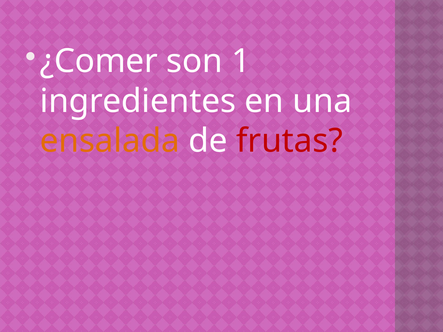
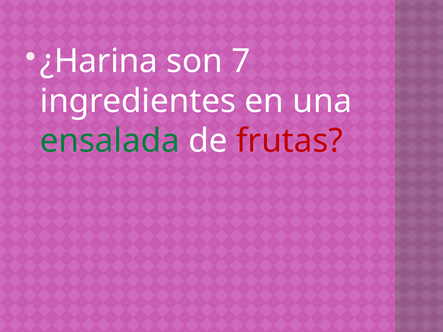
¿Comer: ¿Comer -> ¿Harina (99, 61)
1: 1 -> 7 (241, 61)
ensalada colour: orange -> green (110, 141)
